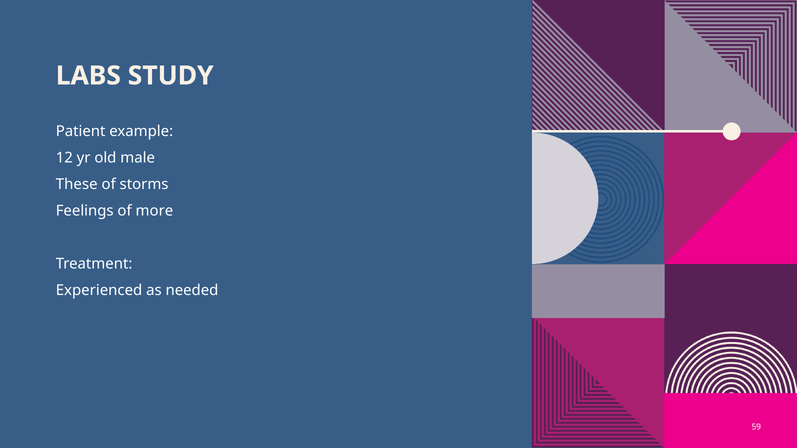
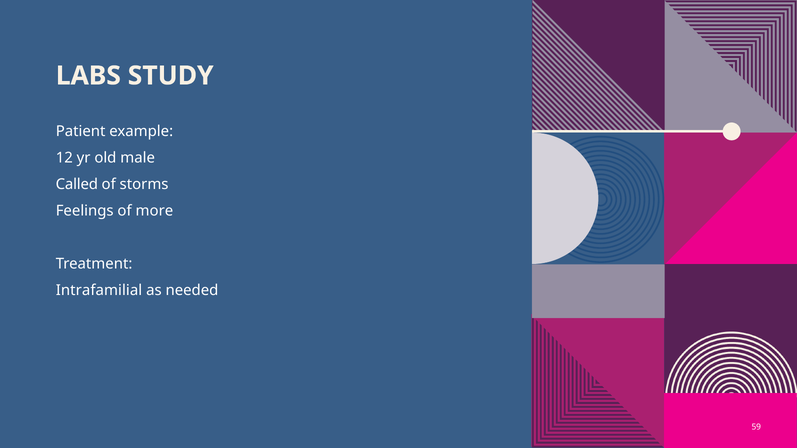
These: These -> Called (77, 184)
Experienced: Experienced -> Intrafamilial (99, 291)
